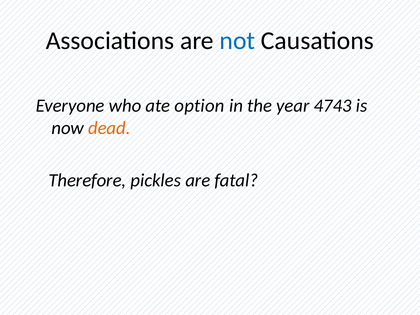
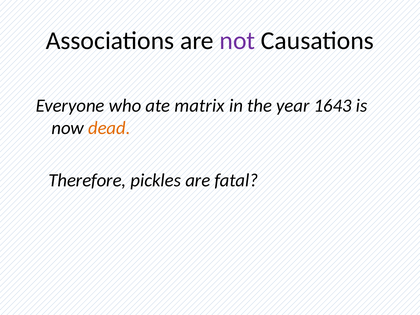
not colour: blue -> purple (237, 41)
option: option -> matrix (200, 106)
4743: 4743 -> 1643 (333, 106)
